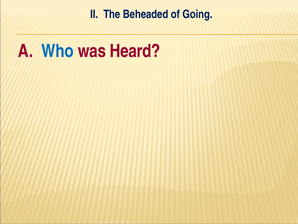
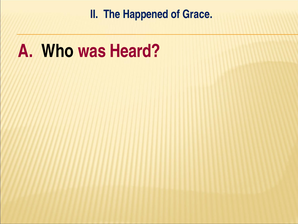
Beheaded: Beheaded -> Happened (146, 14)
Going: Going -> Grace (197, 14)
Who colour: blue -> black (57, 51)
